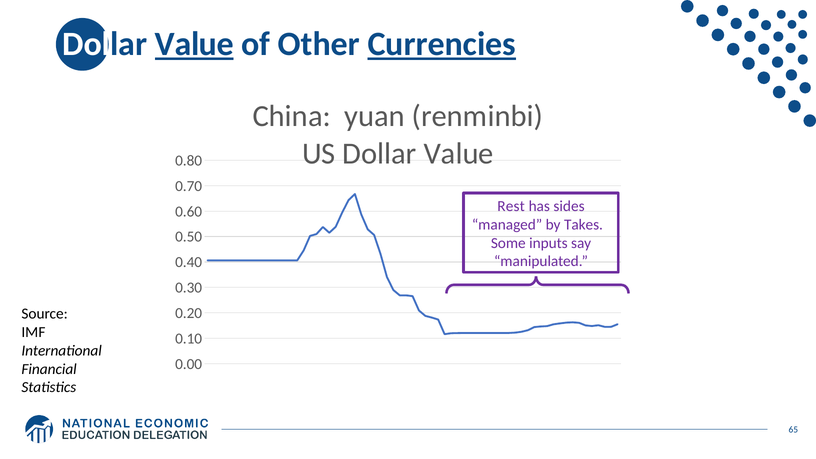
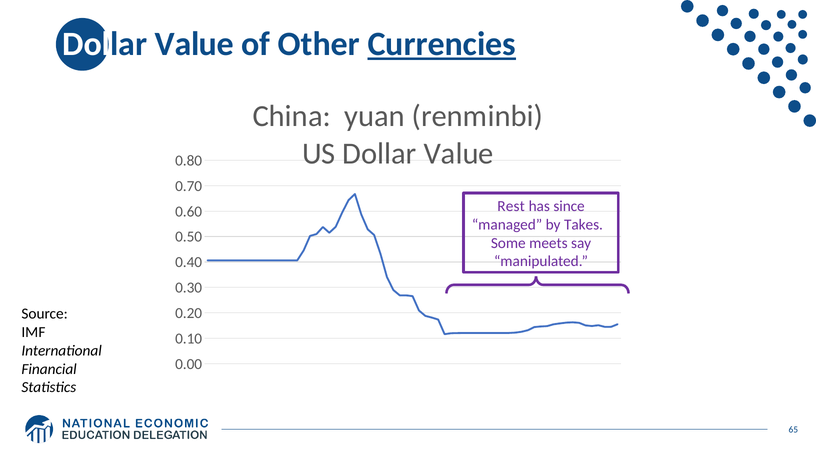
Value underline: present -> none (194, 44)
sides: sides -> since (569, 206)
inputs: inputs -> meets (548, 243)
